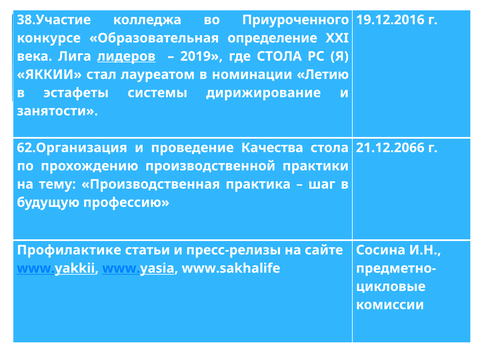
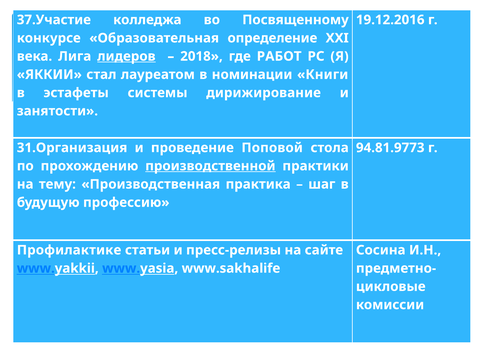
38.Участие: 38.Участие -> 37.Участие (54, 20)
Приуроченного: Приуроченного -> Посвященному (295, 20)
2019: 2019 -> 2018 (201, 56)
где СТОЛА: СТОЛА -> РАБОТ (279, 56)
Летию: Летию -> Книги (323, 75)
62.Организация: 62.Организация -> 31.Организация (72, 148)
Качества: Качества -> Поповой (272, 148)
21.12.2066: 21.12.2066 -> 94.81.9773 (390, 148)
производственной underline: none -> present (210, 166)
